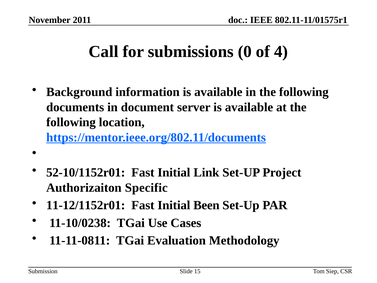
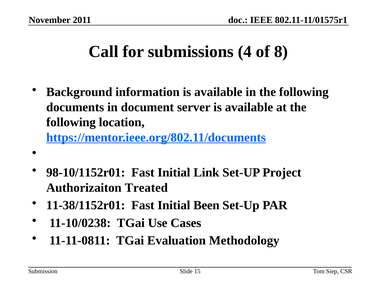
0: 0 -> 4 (245, 51)
4: 4 -> 8 (281, 51)
52-10/1152r01: 52-10/1152r01 -> 98-10/1152r01 (86, 172)
Specific: Specific -> Treated (146, 187)
11-12/1152r01: 11-12/1152r01 -> 11-38/1152r01 (86, 205)
